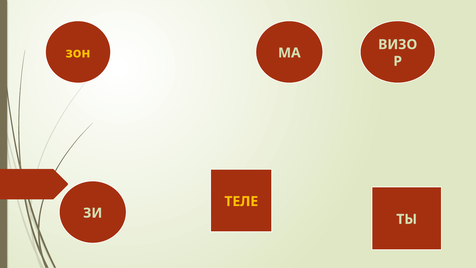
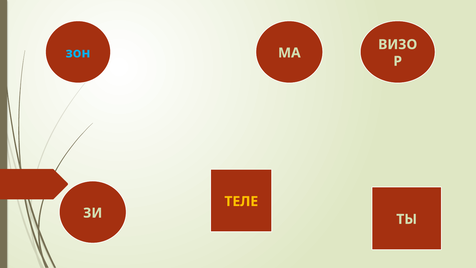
зон colour: yellow -> light blue (78, 53)
